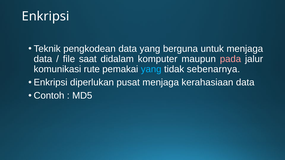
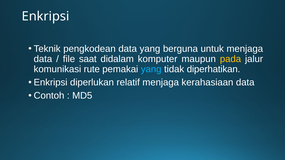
pada colour: pink -> yellow (230, 59)
sebenarnya: sebenarnya -> diperhatikan (214, 69)
pusat: pusat -> relatif (128, 83)
